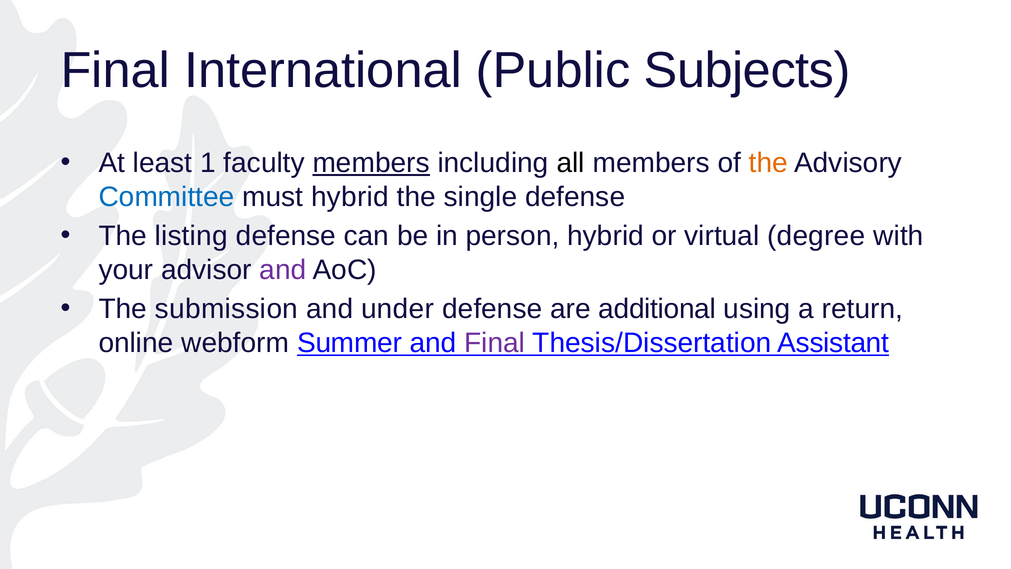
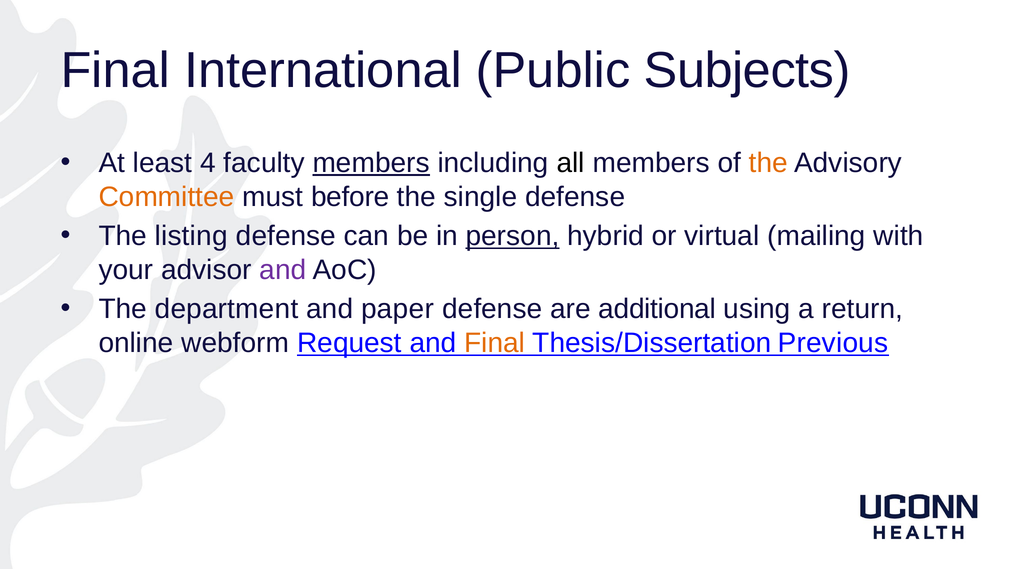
1: 1 -> 4 (208, 163)
Committee colour: blue -> orange (167, 197)
must hybrid: hybrid -> before (350, 197)
person underline: none -> present (513, 236)
degree: degree -> mailing (816, 236)
submission: submission -> department (227, 309)
under: under -> paper (398, 309)
Summer: Summer -> Request (349, 343)
Final colour: purple -> orange (495, 343)
Assistant: Assistant -> Previous (833, 343)
